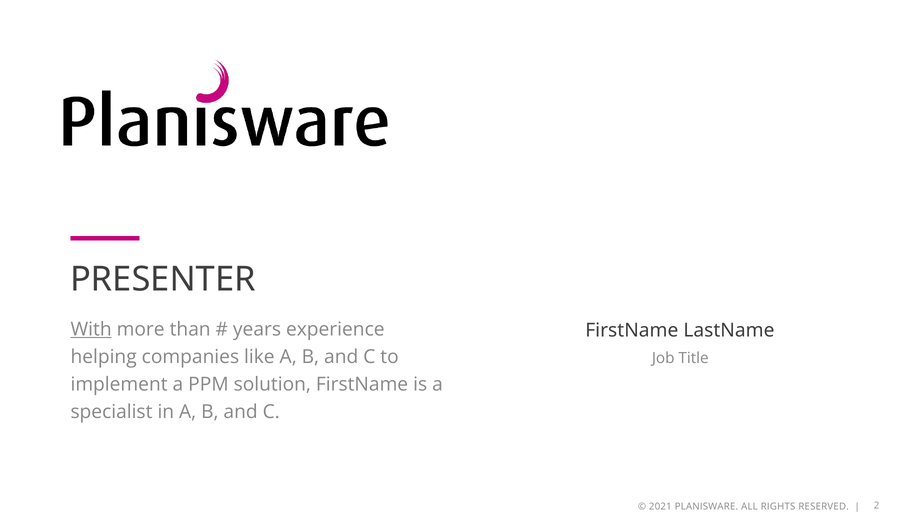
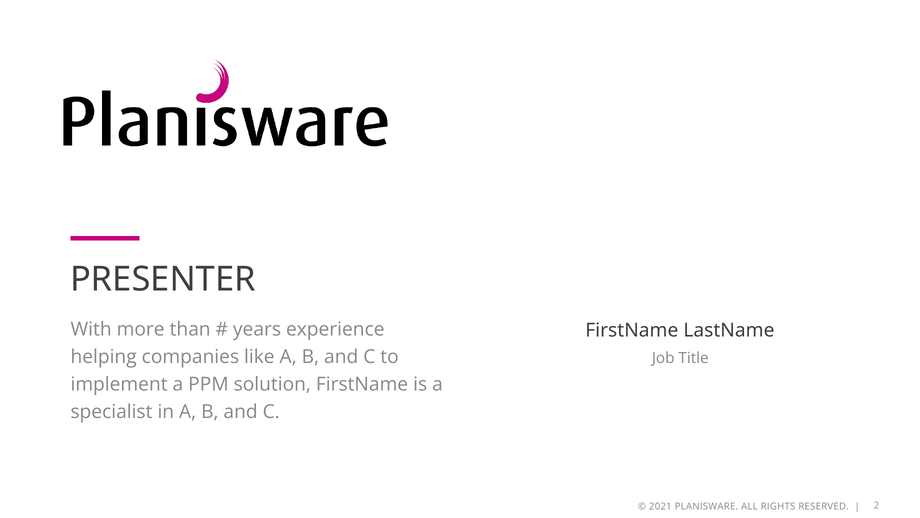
With underline: present -> none (91, 329)
